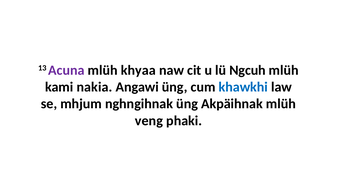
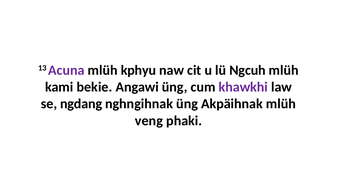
khyaa: khyaa -> kphyu (138, 70)
nakia: nakia -> bekie (94, 87)
khawkhi colour: blue -> purple (243, 87)
mhjum: mhjum -> ngdang (81, 104)
